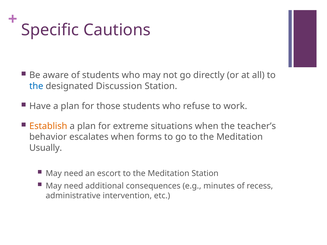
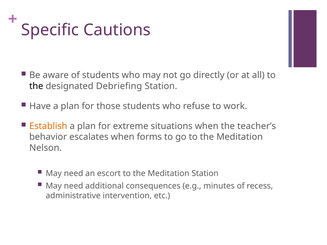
the colour: blue -> black (36, 86)
Discussion: Discussion -> Debriefing (119, 86)
Usually: Usually -> Nelson (46, 148)
